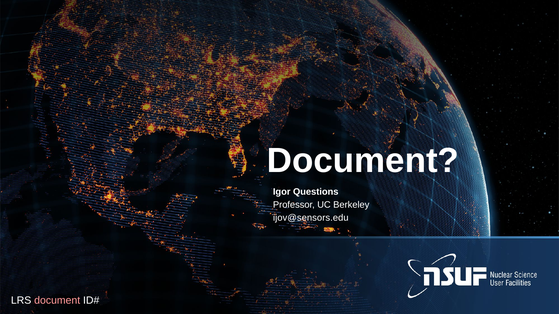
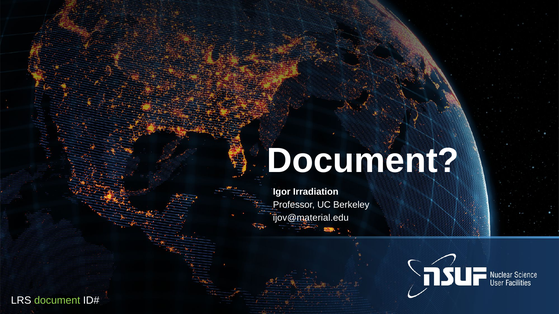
Questions: Questions -> Irradiation (316, 192)
ijov@sensors.edu: ijov@sensors.edu -> ijov@material.edu (311, 218)
document colour: pink -> light green (57, 301)
